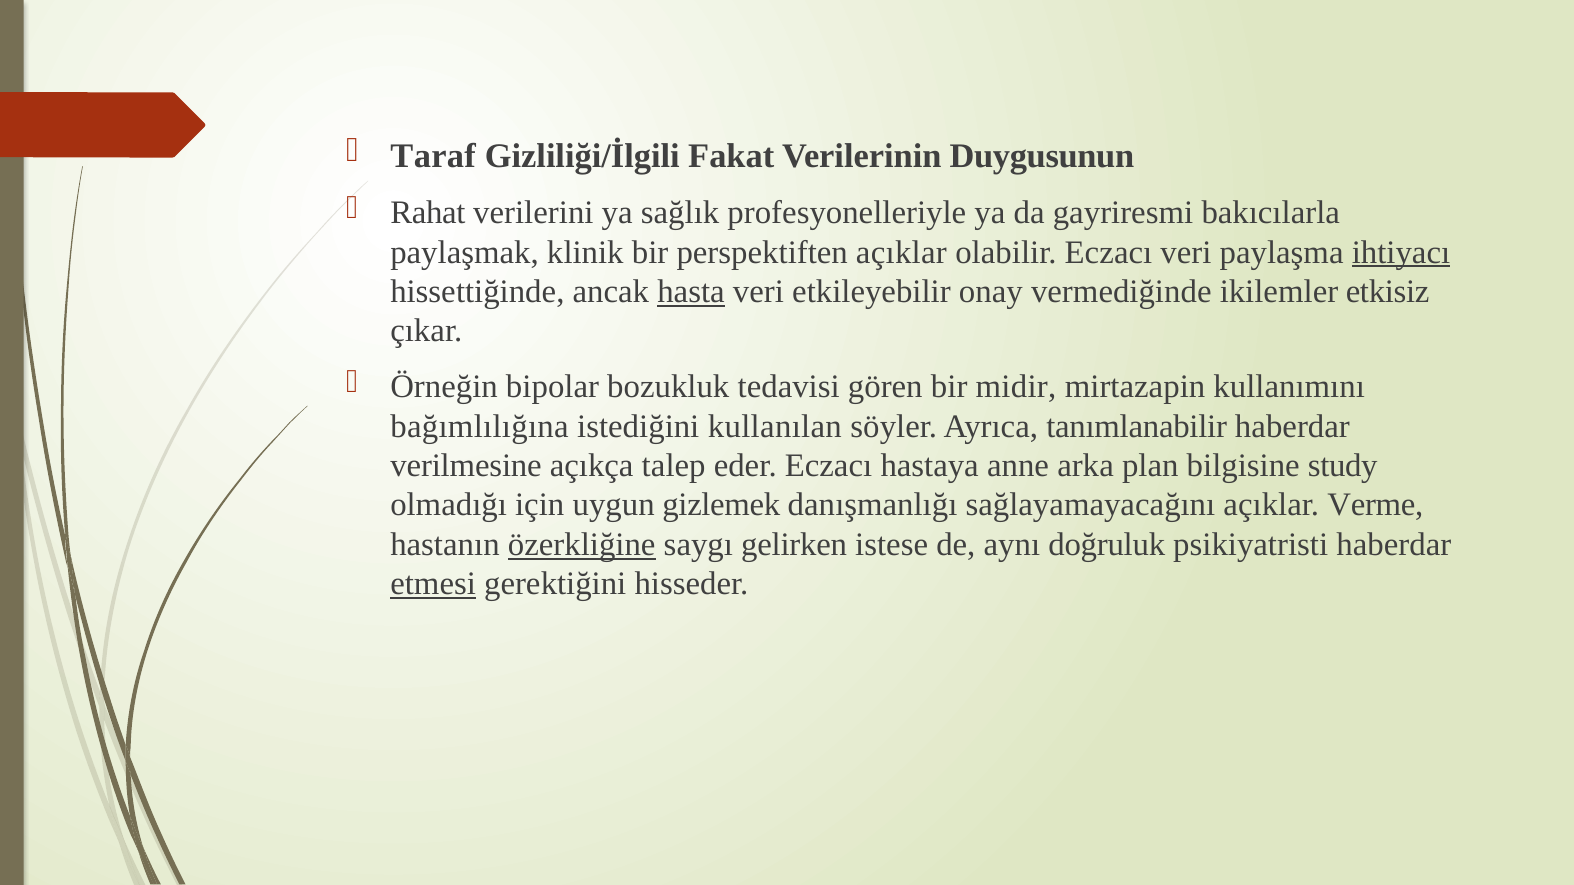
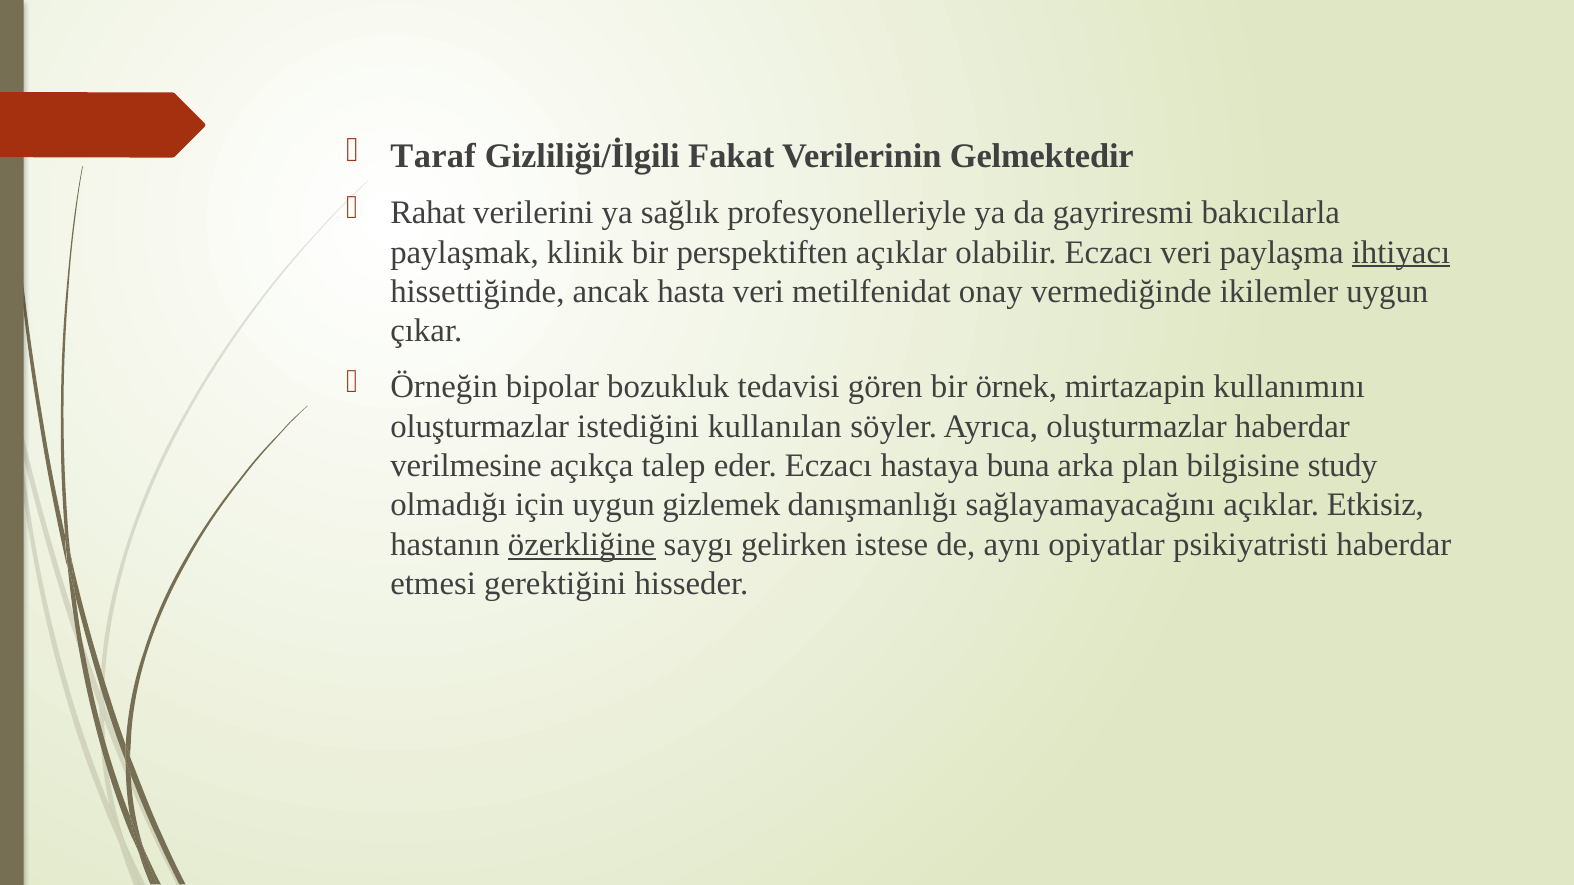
Duygusunun: Duygusunun -> Gelmektedir (1042, 156)
hasta underline: present -> none (691, 292)
etkileyebilir: etkileyebilir -> metilfenidat (871, 292)
ikilemler etkisiz: etkisiz -> uygun (1387, 292)
midir: midir -> örnek (1016, 387)
bağımlılığına: bağımlılığına -> oluşturmazlar (480, 426)
Ayrıca tanımlanabilir: tanımlanabilir -> oluşturmazlar (1137, 426)
anne: anne -> buna (1018, 466)
Verme: Verme -> Etkisiz (1375, 505)
doğruluk: doğruluk -> opiyatlar (1107, 545)
etmesi underline: present -> none (433, 584)
